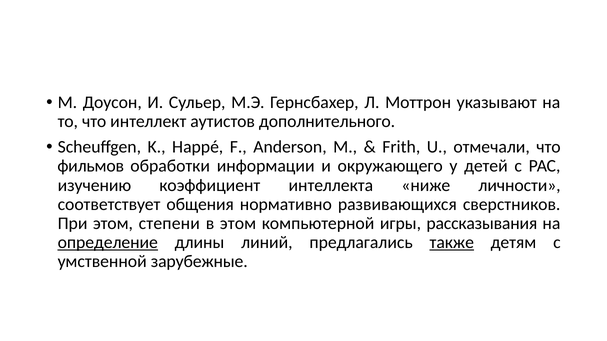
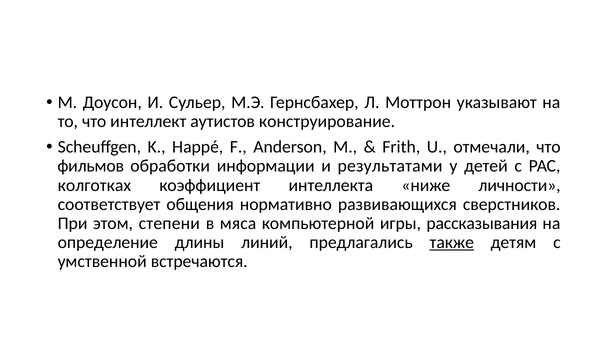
дополнительного: дополнительного -> конструирование (327, 122)
окружающего: окружающего -> результатами (390, 166)
изучению: изучению -> колготках (94, 185)
в этом: этом -> мяса (238, 224)
определение underline: present -> none (108, 243)
зарубежные: зарубежные -> встречаются (199, 262)
